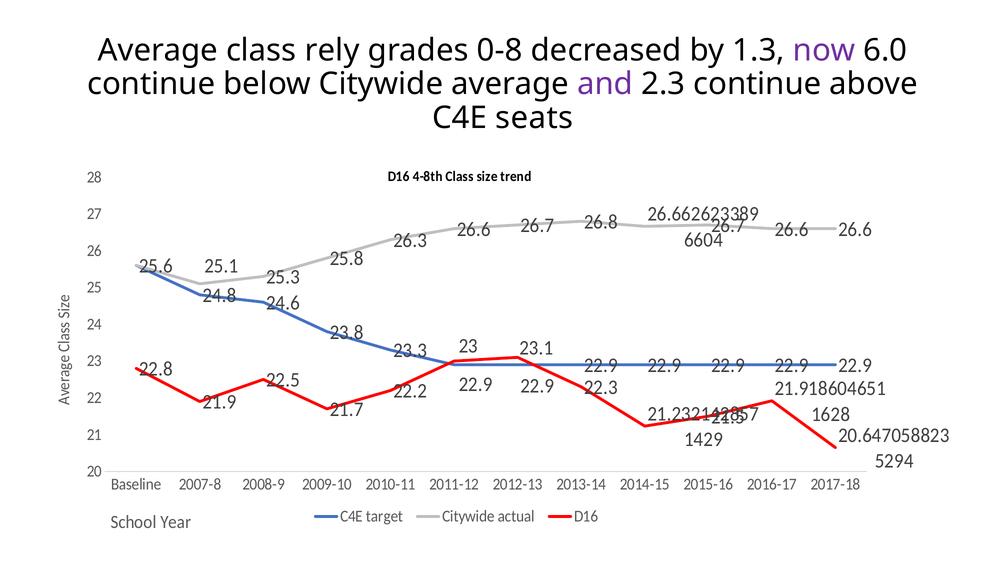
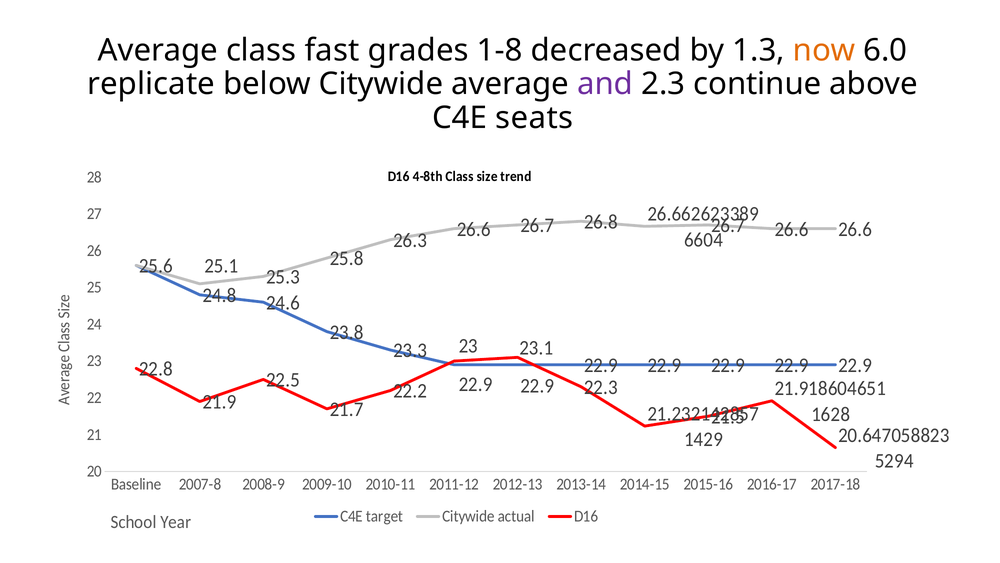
rely: rely -> fast (332, 50)
0-8: 0-8 -> 1-8 (500, 50)
now colour: purple -> orange (824, 50)
continue: continue -> replicate (151, 84)
